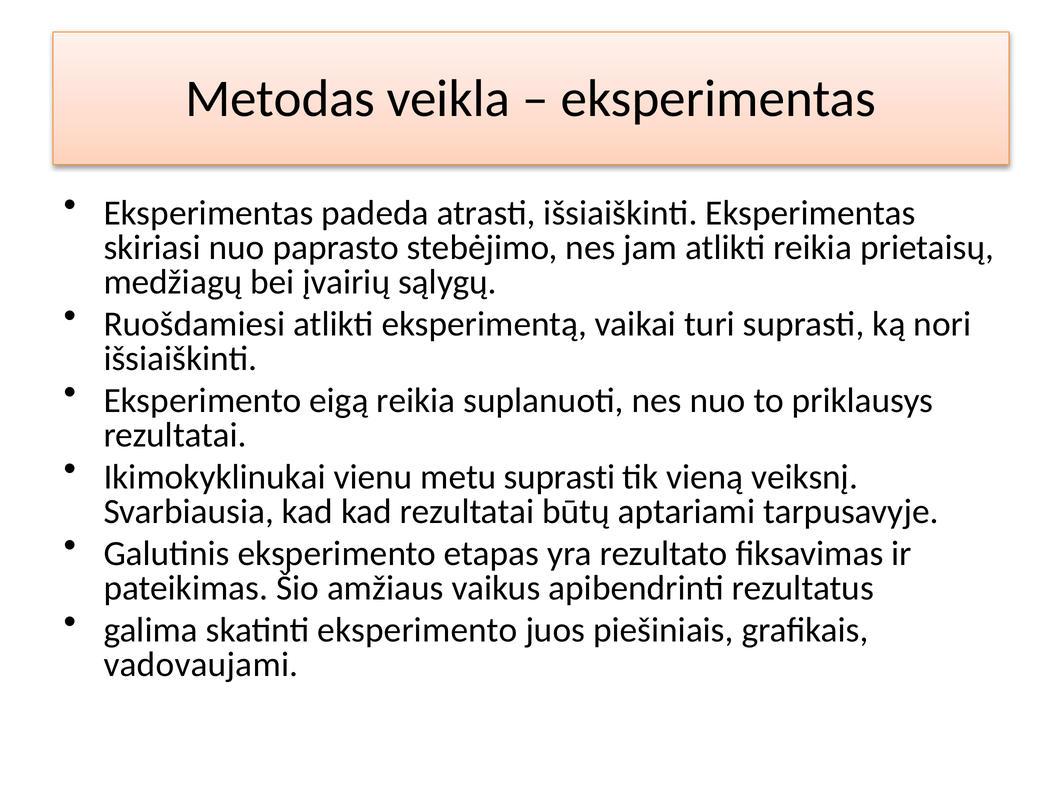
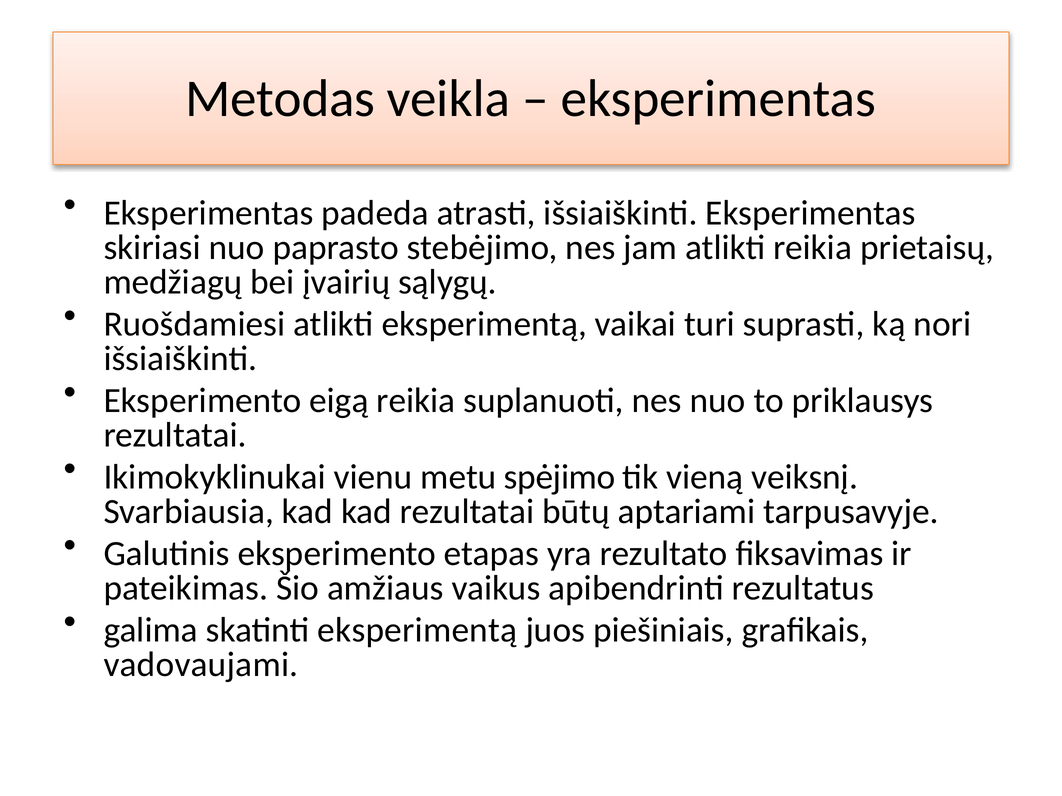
metu suprasti: suprasti -> spėjimo (560, 477)
skatinti eksperimento: eksperimento -> eksperimentą (417, 631)
